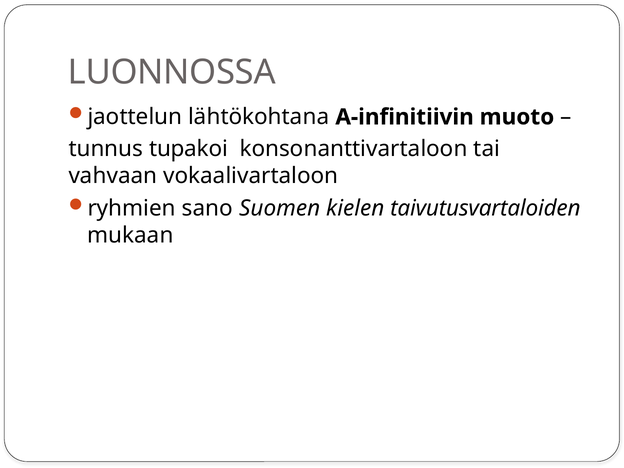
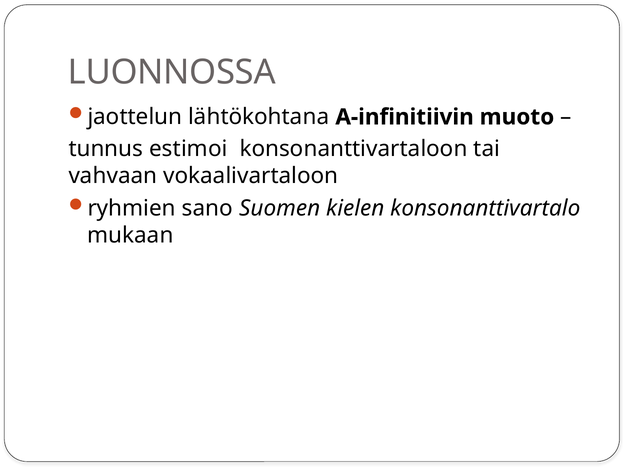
tupakoi: tupakoi -> estimoi (188, 149)
taivutusvartaloiden: taivutusvartaloiden -> konsonanttivartalo (485, 208)
